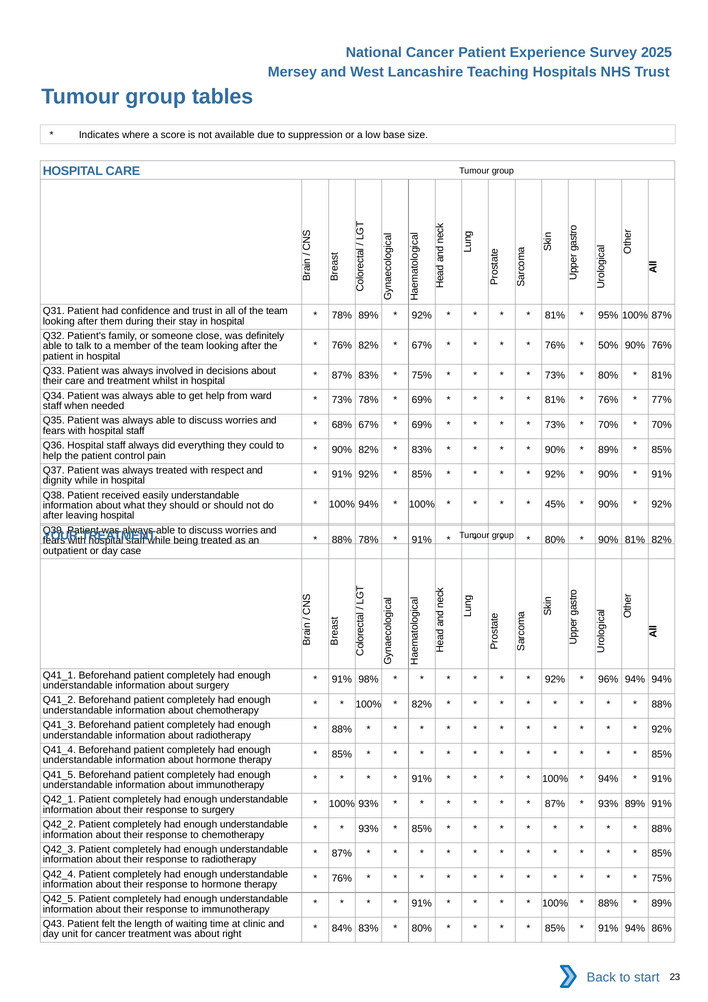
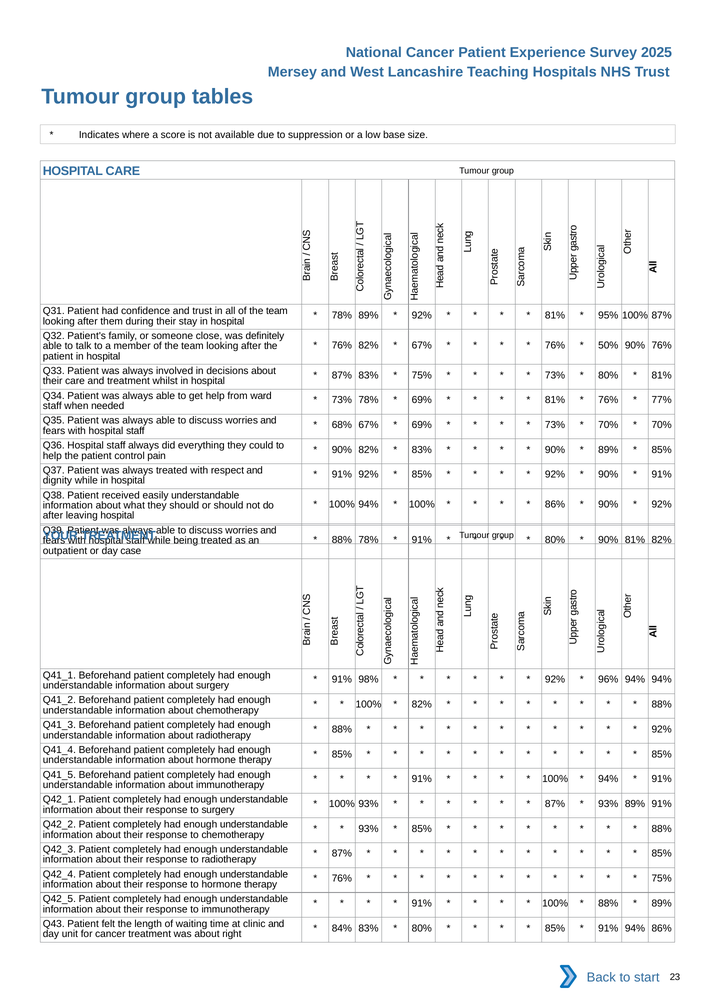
45%: 45% -> 86% (555, 505)
